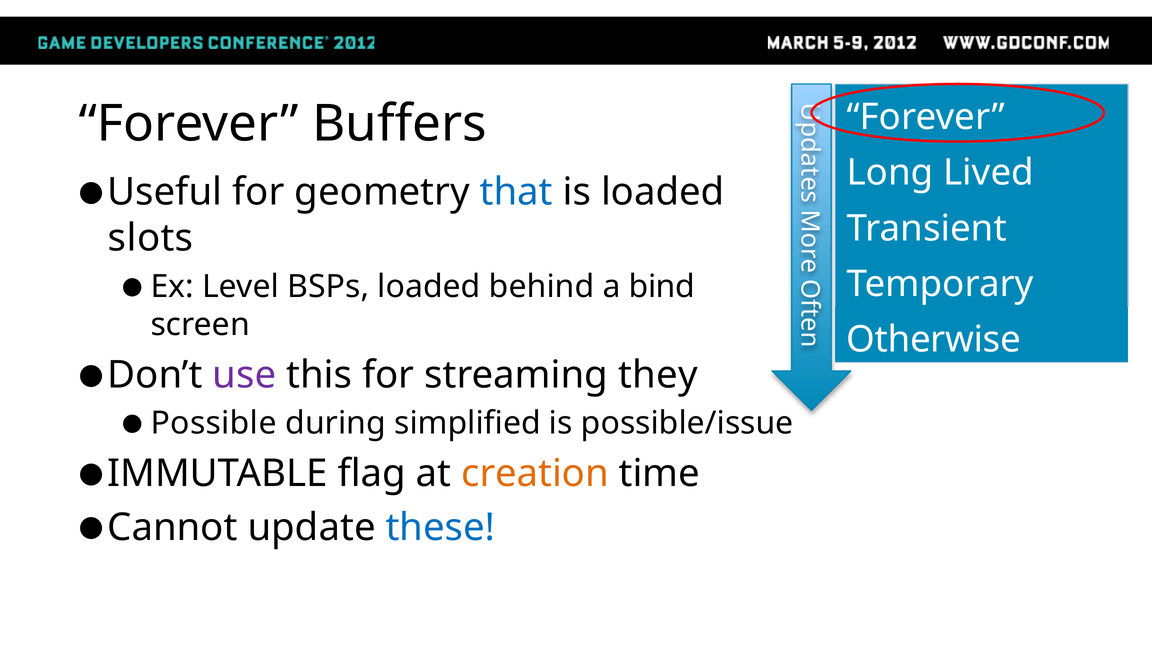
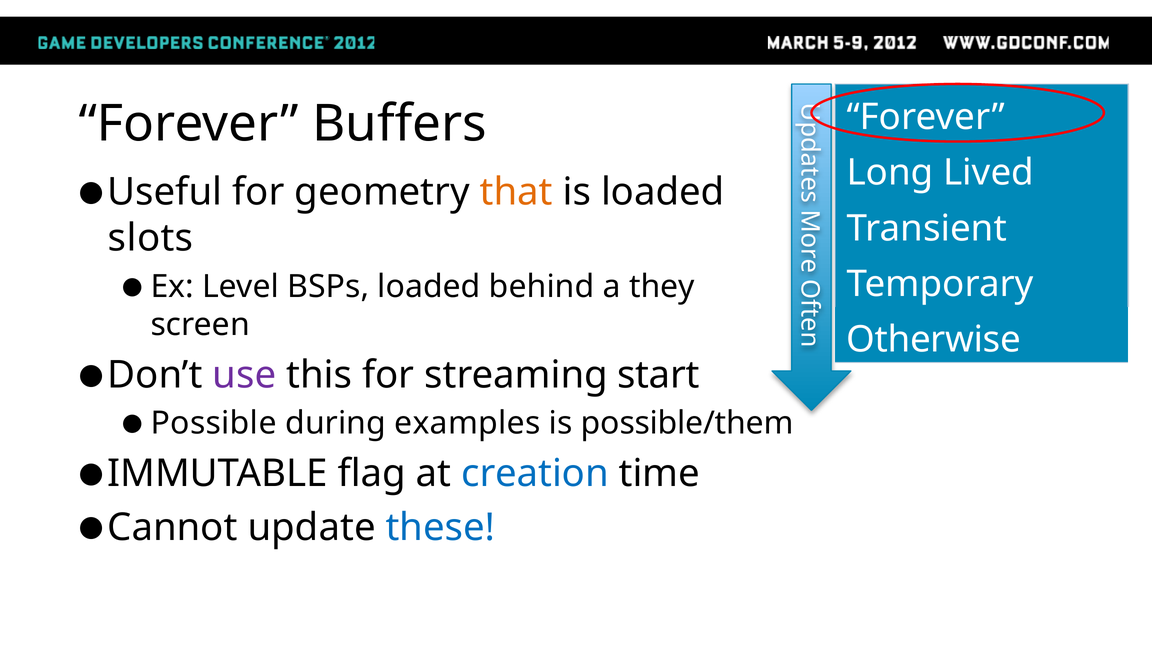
that colour: blue -> orange (516, 192)
bind: bind -> they (662, 286)
they: they -> start (658, 375)
simplified: simplified -> examples (467, 423)
possible/issue: possible/issue -> possible/them (687, 423)
creation colour: orange -> blue (535, 474)
